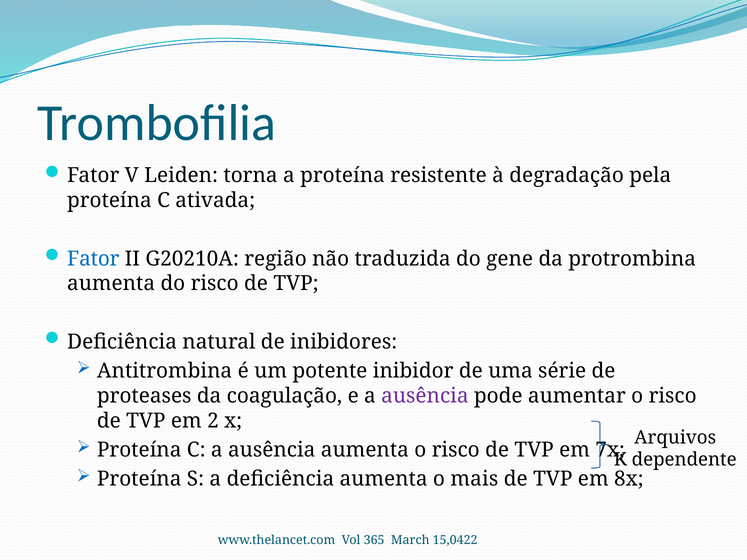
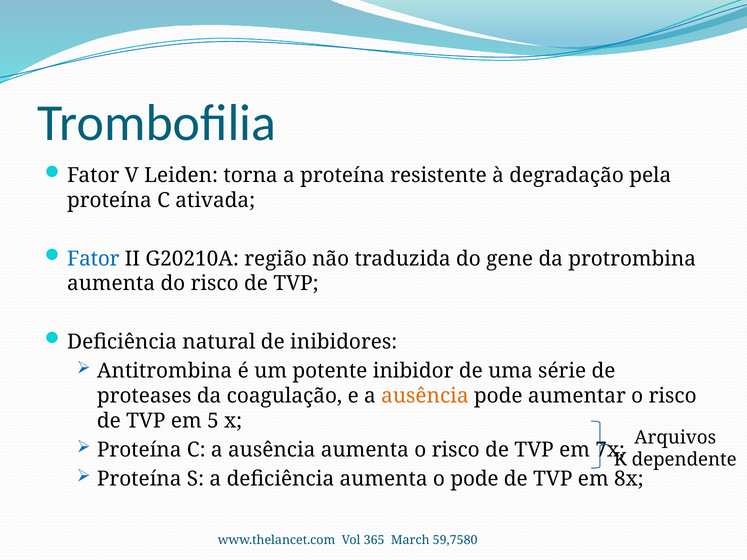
ausência colour: purple -> orange (425, 396)
2: 2 -> 5 (213, 421)
o mais: mais -> pode (475, 479)
15,0422: 15,0422 -> 59,7580 (455, 540)
